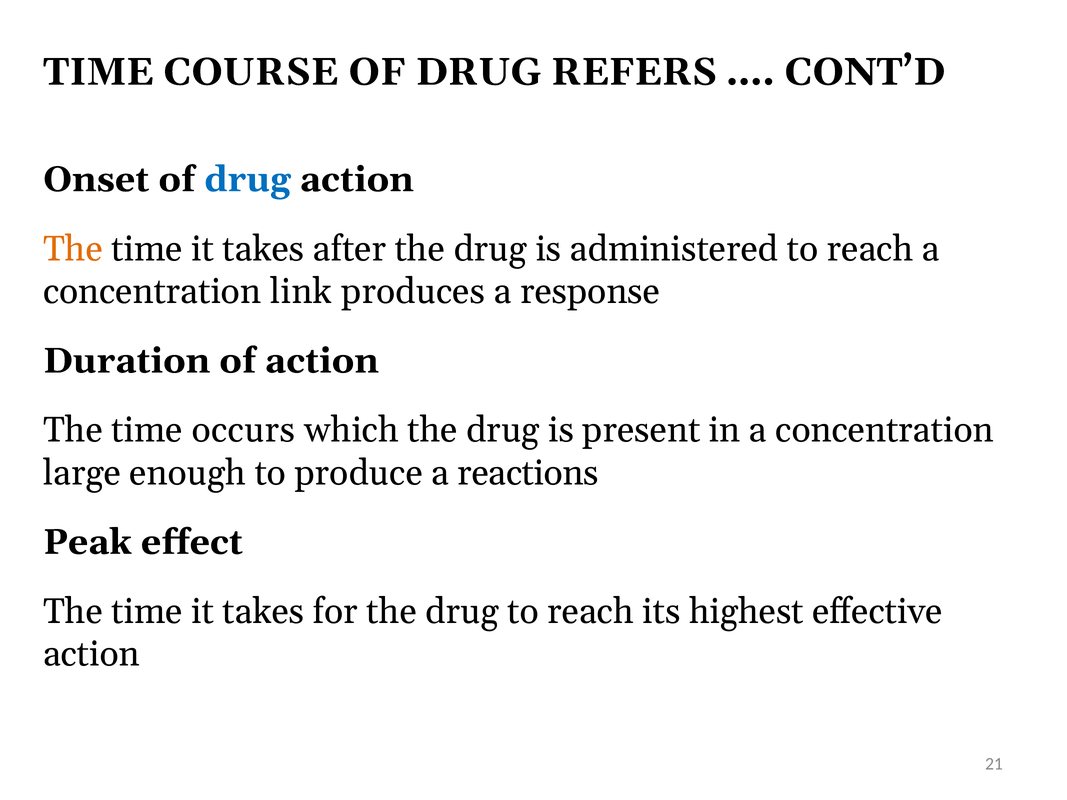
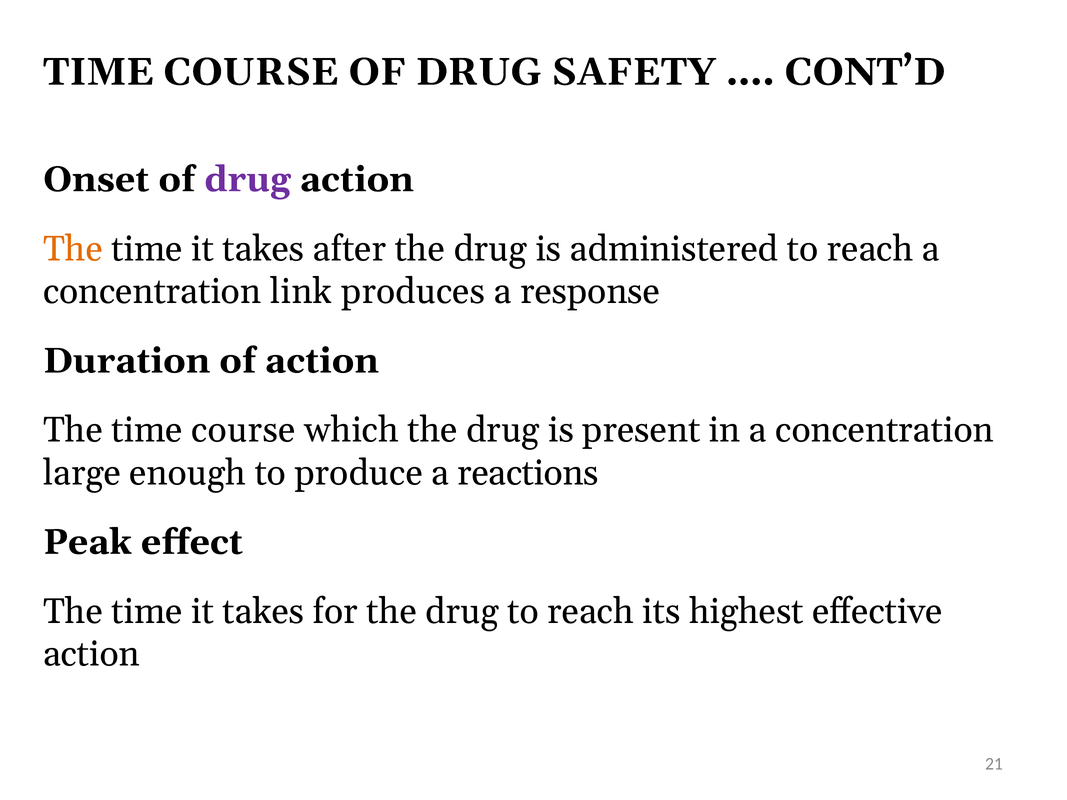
REFERS: REFERS -> SAFETY (634, 72)
drug colour: blue -> purple (247, 180)
The time occurs: occurs -> course (243, 430)
